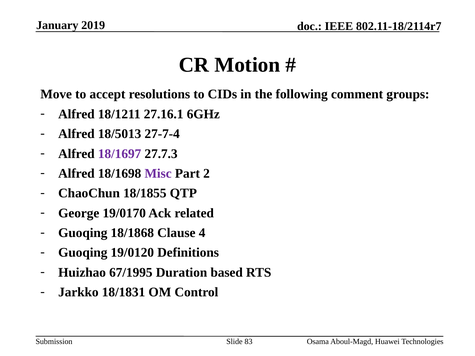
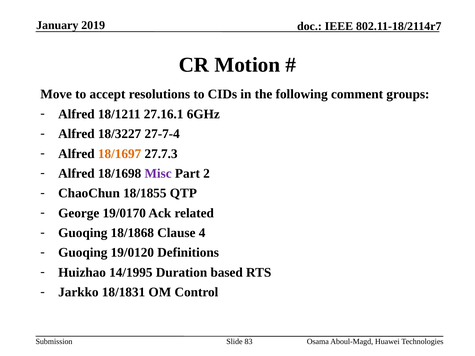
18/5013: 18/5013 -> 18/3227 (120, 134)
18/1697 colour: purple -> orange (120, 154)
67/1995: 67/1995 -> 14/1995 (131, 273)
